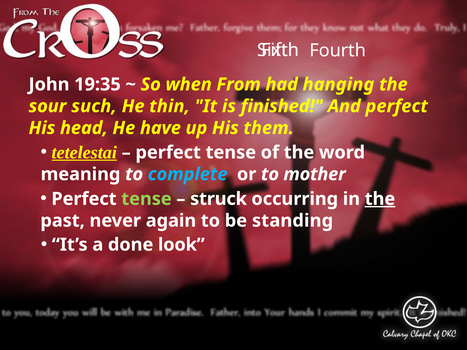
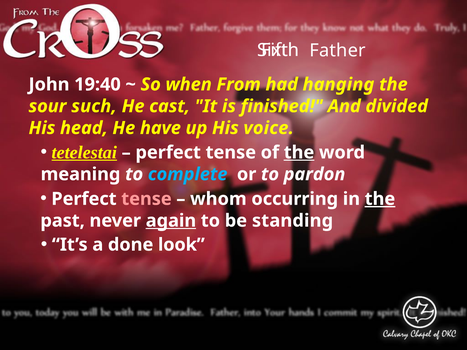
Fourth: Fourth -> Father (338, 50)
19:35: 19:35 -> 19:40 (97, 85)
thin: thin -> cast (170, 106)
And perfect: perfect -> divided (397, 106)
them: them -> voice (269, 128)
the underline: none -> present (299, 153)
mother: mother -> pardon (314, 174)
tense colour: light green -> pink (146, 199)
struck: struck -> whom (218, 199)
again underline: none -> present (171, 221)
